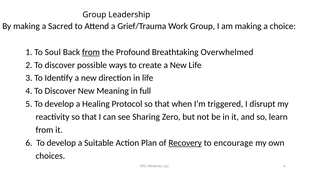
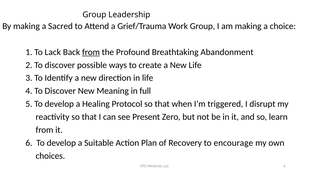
Soul: Soul -> Lack (53, 52)
Overwhelmed: Overwhelmed -> Abandonment (227, 52)
Sharing: Sharing -> Present (146, 117)
Recovery underline: present -> none (185, 143)
